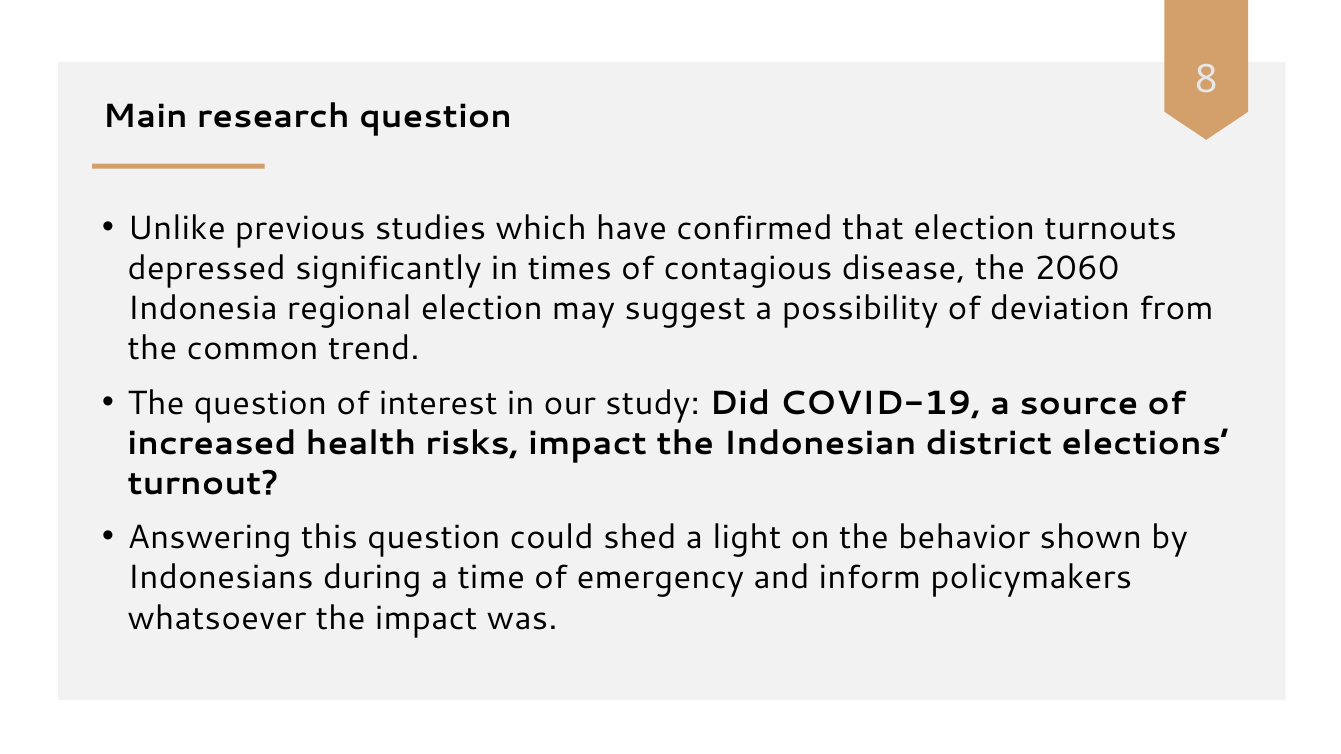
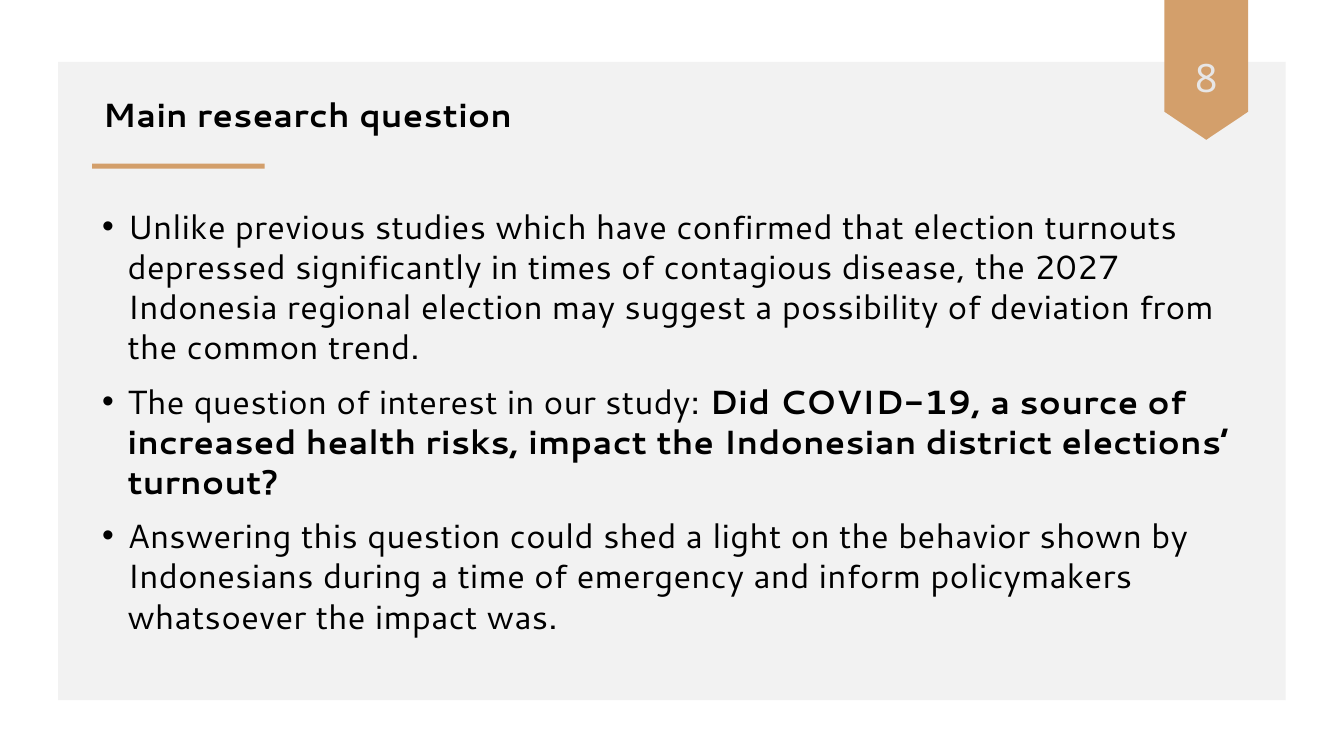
2060: 2060 -> 2027 (1077, 269)
